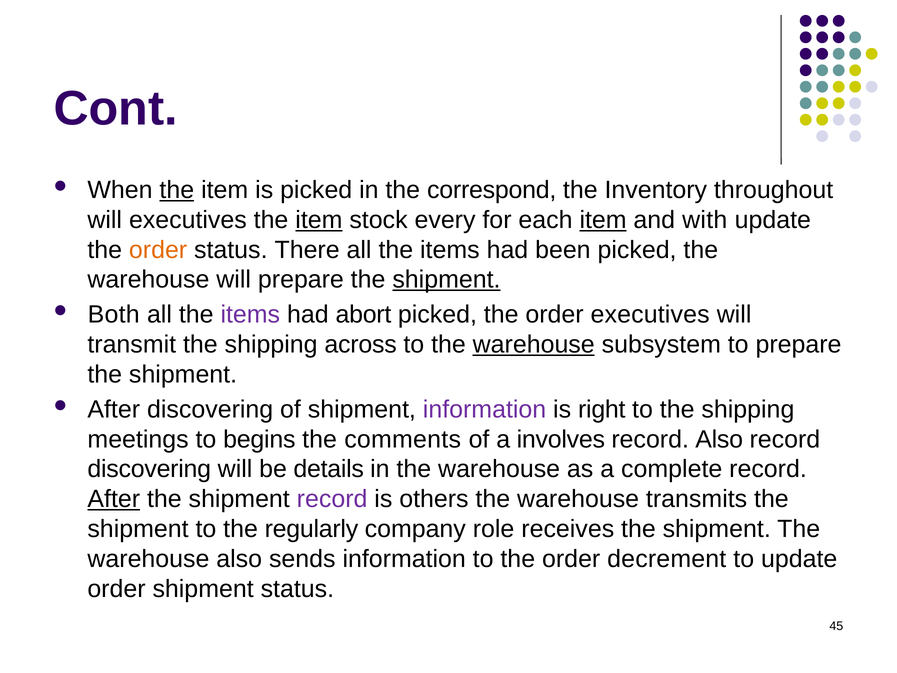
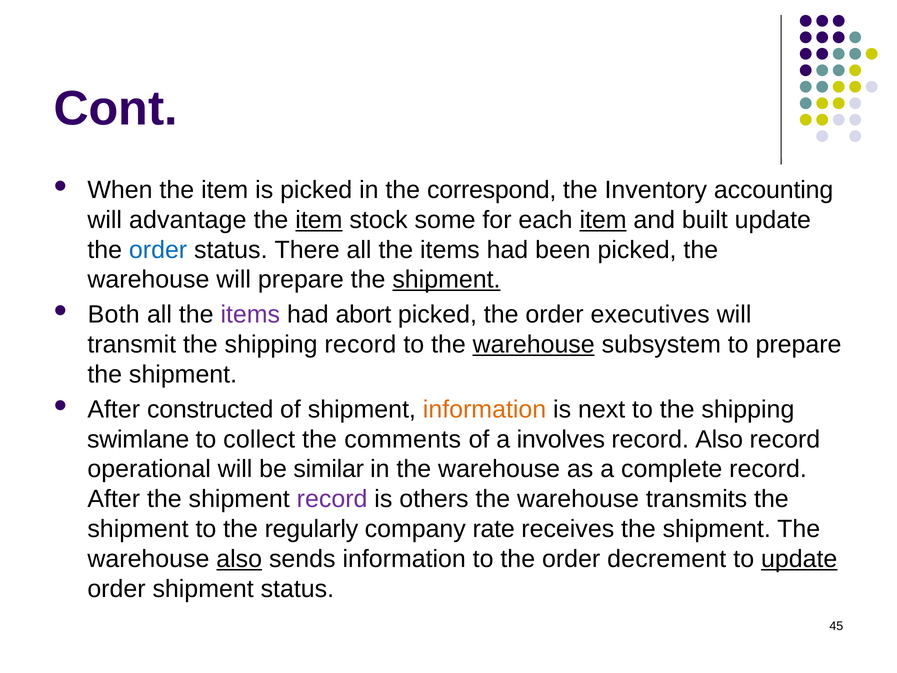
the underline: present -> none (177, 190)
throughout: throughout -> accounting (774, 190)
will executives: executives -> advantage (188, 220)
every: every -> some (445, 220)
with: with -> built (705, 220)
order colour: orange -> blue (158, 250)
shipping across: across -> record (360, 344)
After discovering: discovering -> constructed (210, 409)
information colour: purple -> orange (485, 409)
right: right -> next (602, 409)
meetings: meetings -> swimlane (138, 439)
begins: begins -> collect (259, 439)
discovering: discovering -> operational (149, 469)
details: details -> similar (329, 469)
After underline: present -> none (114, 499)
role: role -> rate (494, 529)
also underline: none -> present (239, 559)
update underline: none -> present (799, 559)
